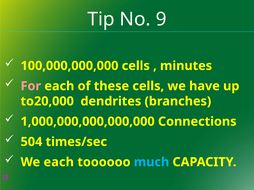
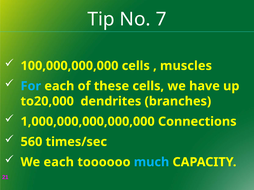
9: 9 -> 7 (161, 19)
minutes: minutes -> muscles (186, 66)
For colour: pink -> light blue (31, 86)
504: 504 -> 560 (31, 142)
